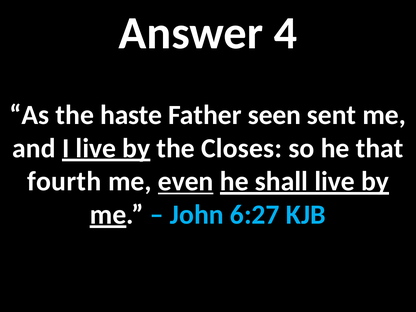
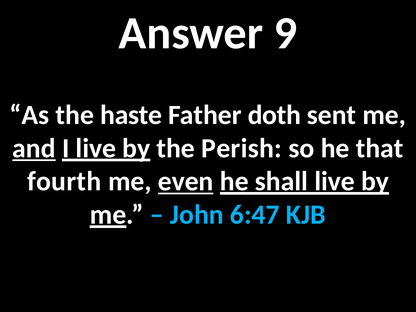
4: 4 -> 9 (285, 33)
seen: seen -> doth (274, 115)
and underline: none -> present (34, 148)
Closes: Closes -> Perish (242, 148)
6:27: 6:27 -> 6:47 (255, 215)
